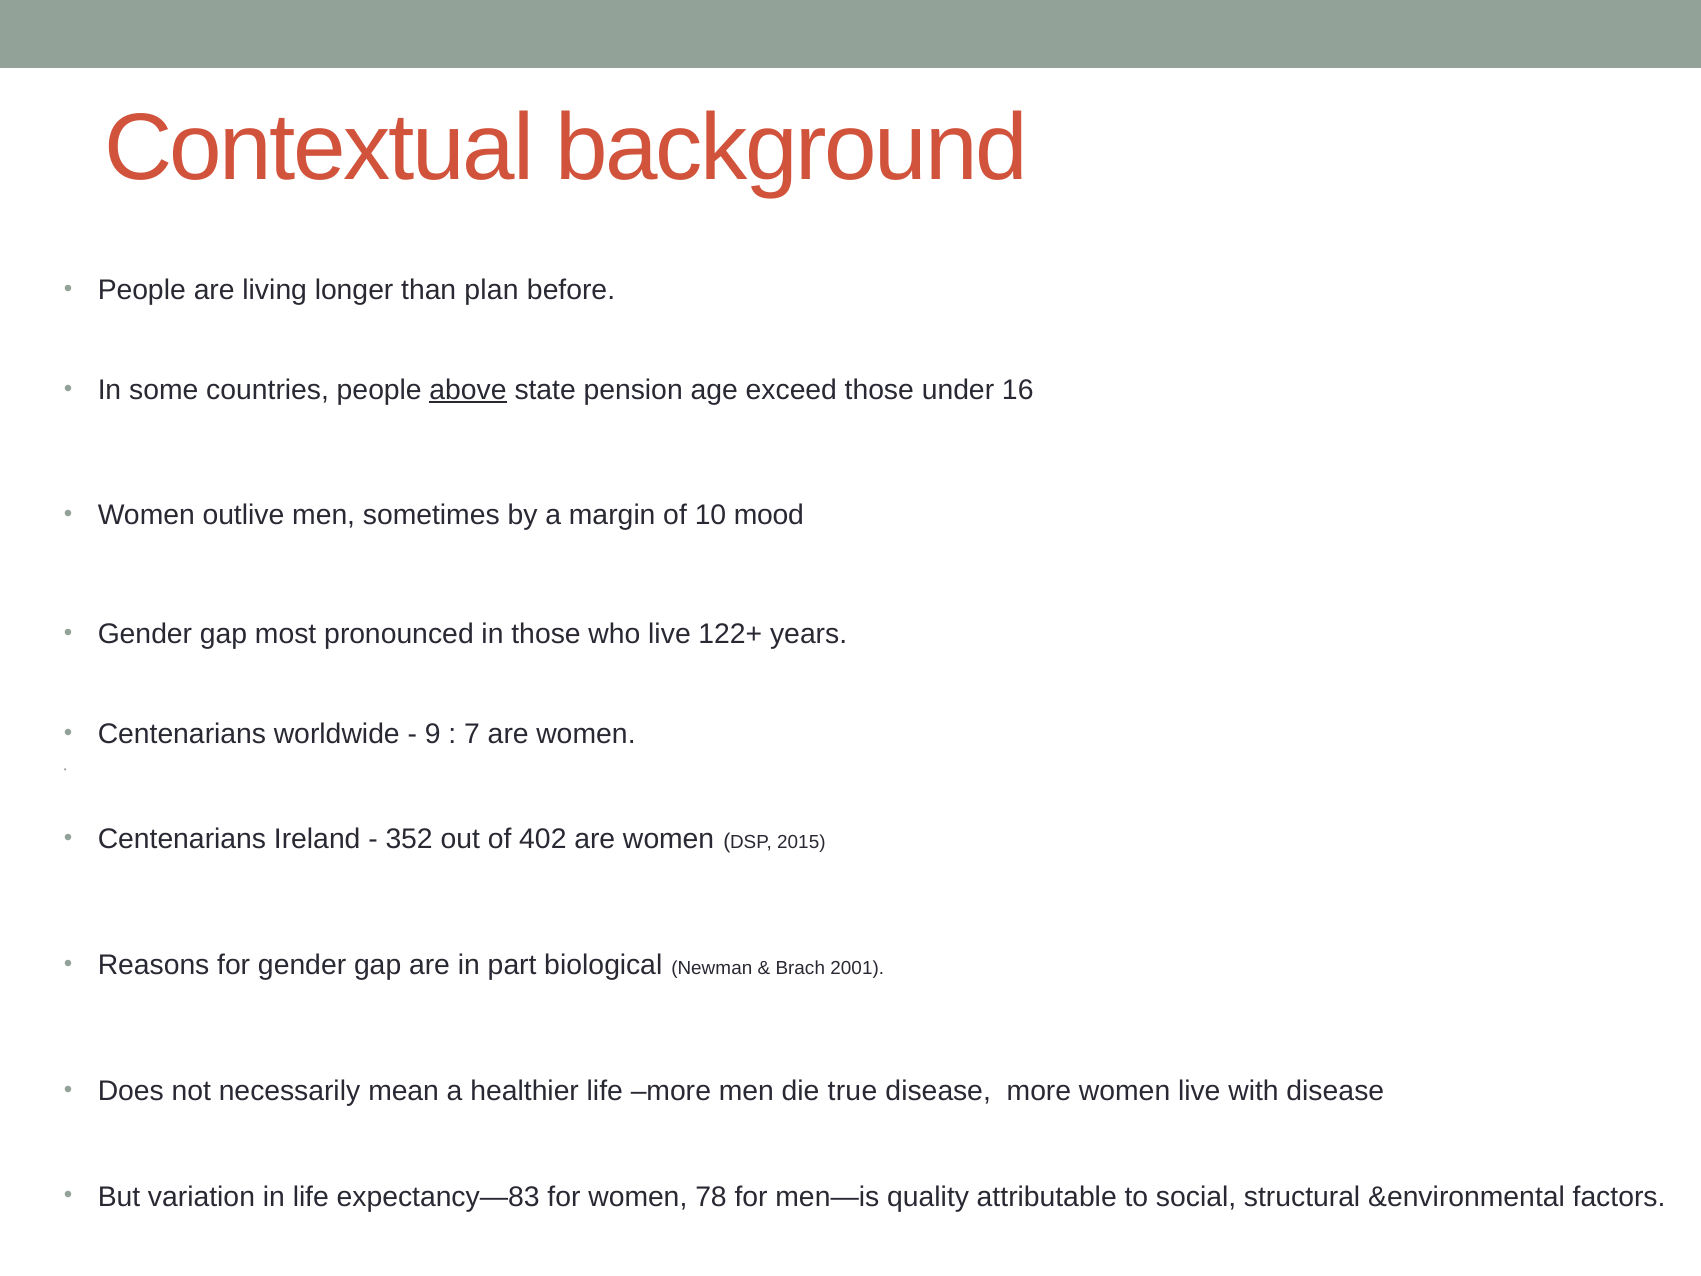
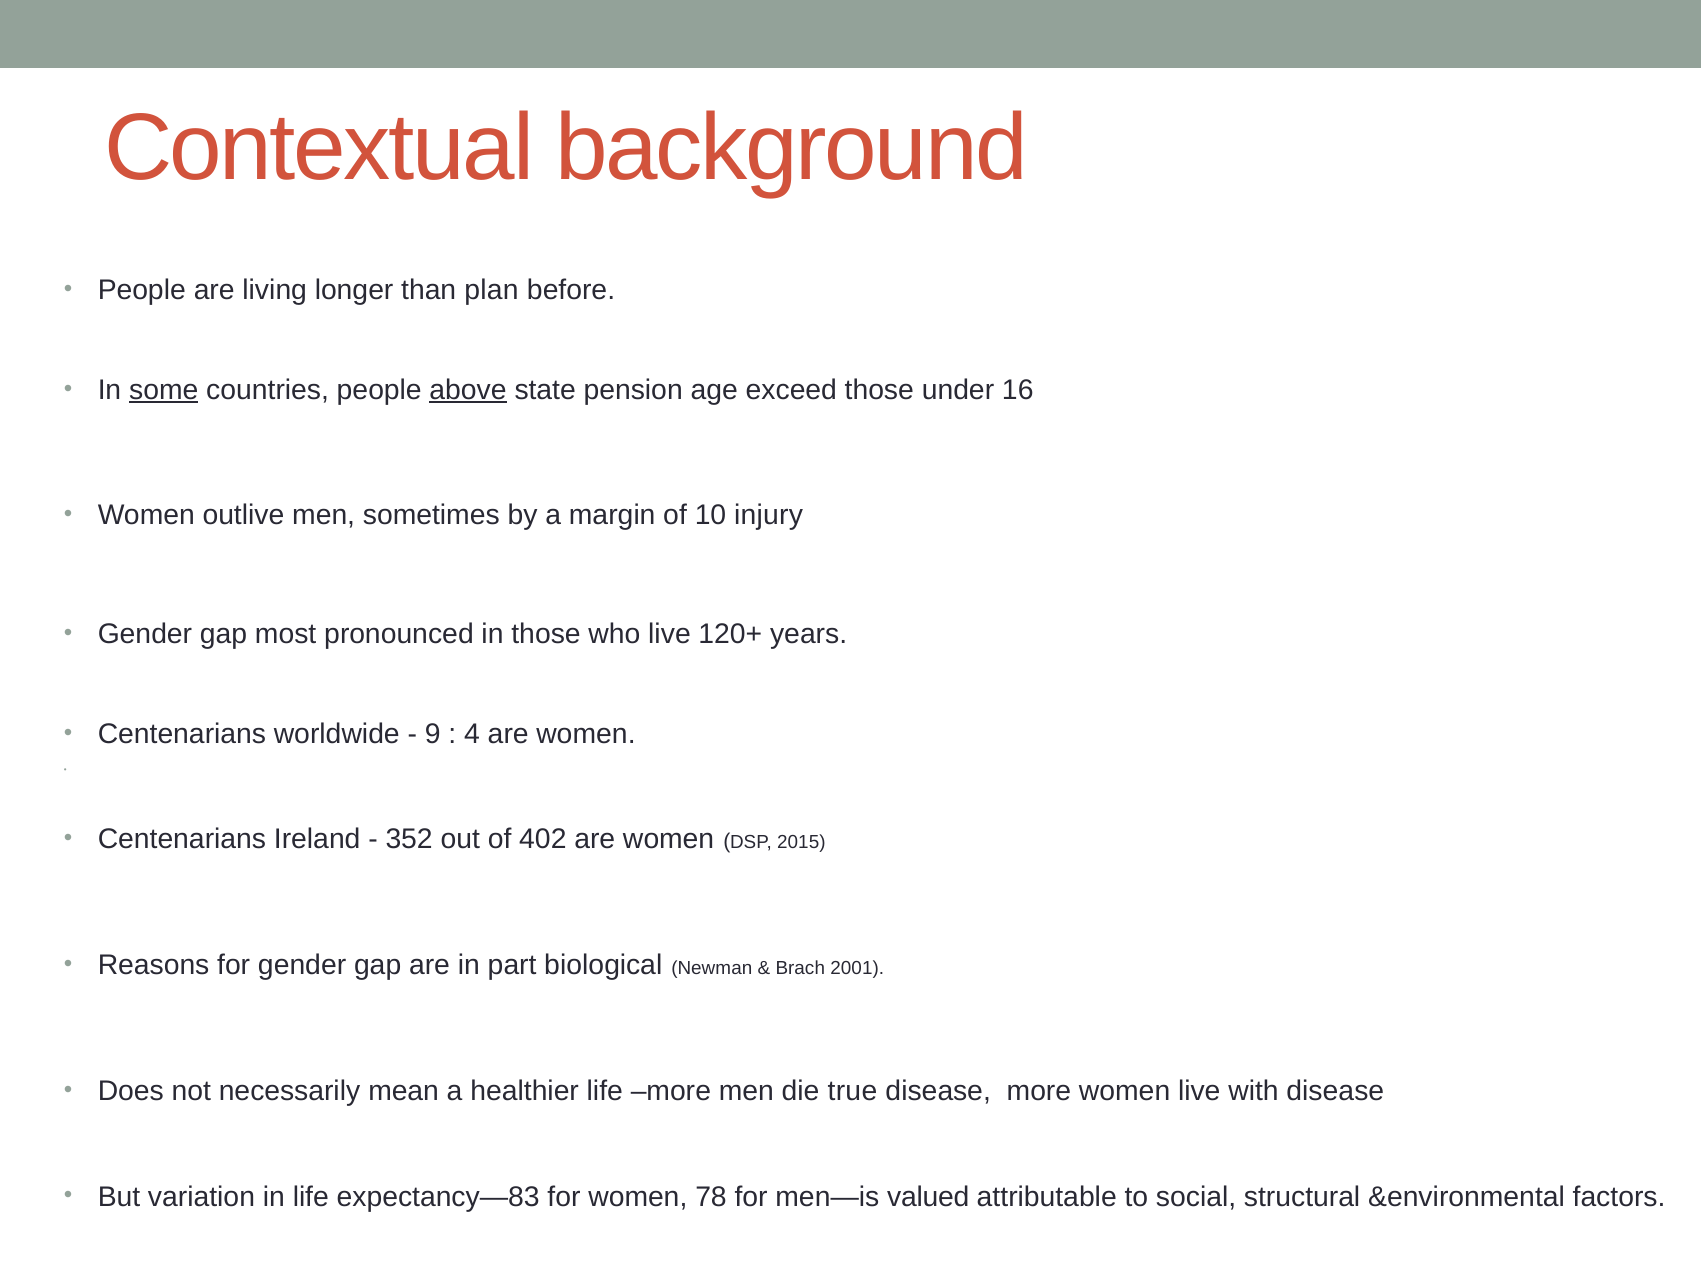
some underline: none -> present (164, 390)
mood: mood -> injury (769, 515)
122+: 122+ -> 120+ (730, 634)
7: 7 -> 4 (472, 734)
quality: quality -> valued (928, 1196)
